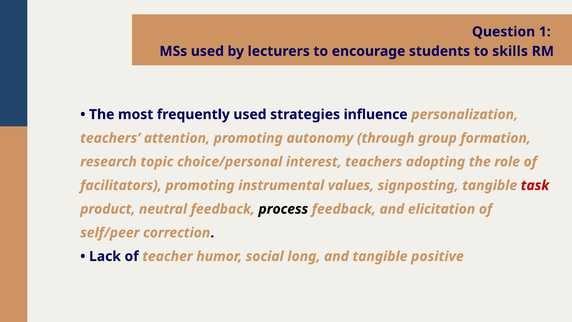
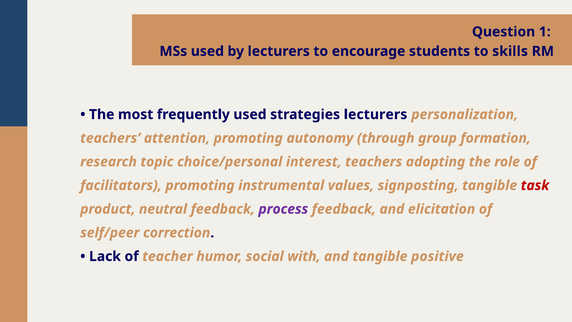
strategies influence: influence -> lecturers (376, 114)
process colour: black -> purple (283, 209)
long: long -> with (304, 256)
